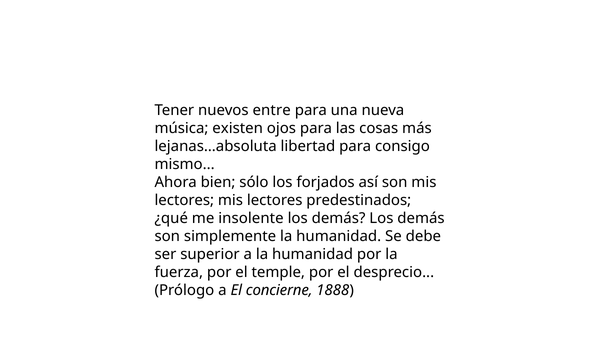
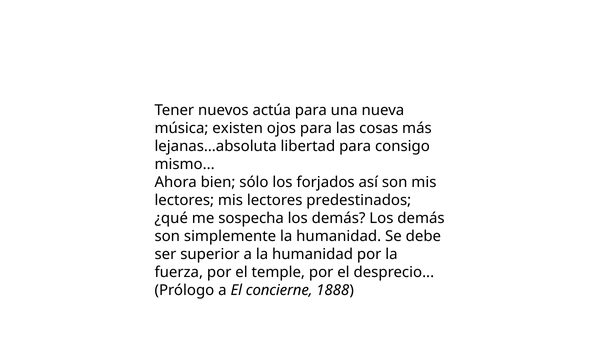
entre: entre -> actúa (272, 111)
insolente: insolente -> sospecha (251, 219)
